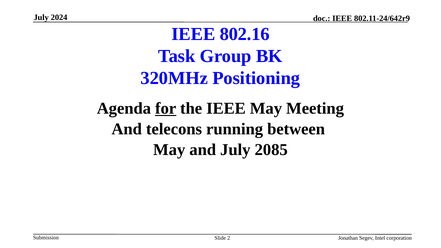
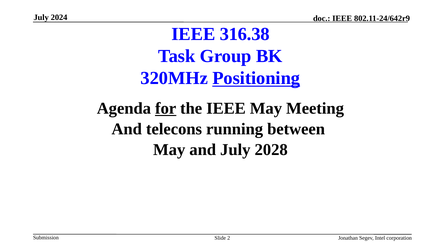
802.16: 802.16 -> 316.38 (245, 34)
Positioning underline: none -> present (256, 78)
2085: 2085 -> 2028 (271, 150)
